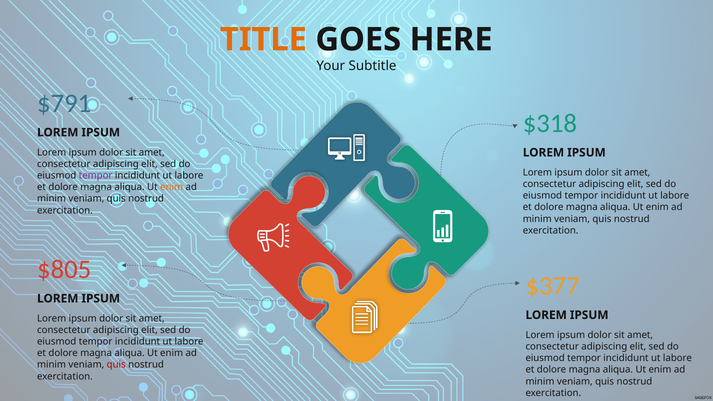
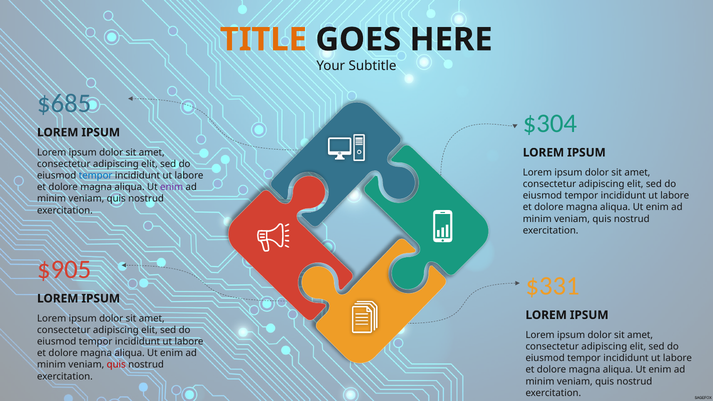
$791: $791 -> $685 (64, 103)
$318: $318 -> $304 (550, 123)
tempor colour: purple -> blue (96, 176)
enim colour: orange -> purple (172, 187)
$805: $805 -> $905 (64, 269)
$377: $377 -> $331 (553, 286)
